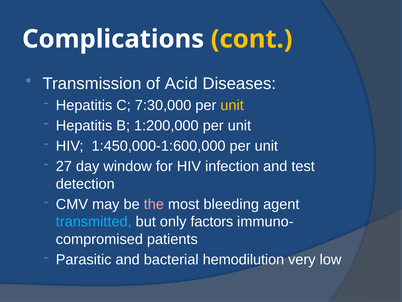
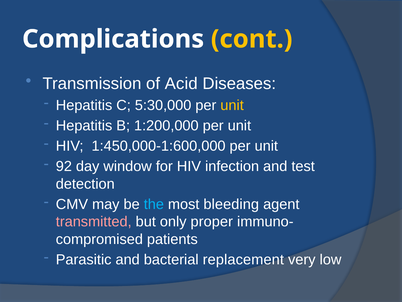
7:30,000: 7:30,000 -> 5:30,000 (163, 105)
27: 27 -> 92 (64, 166)
the colour: pink -> light blue (154, 204)
transmitted colour: light blue -> pink (94, 221)
factors: factors -> proper (212, 221)
hemodilution: hemodilution -> replacement (243, 259)
